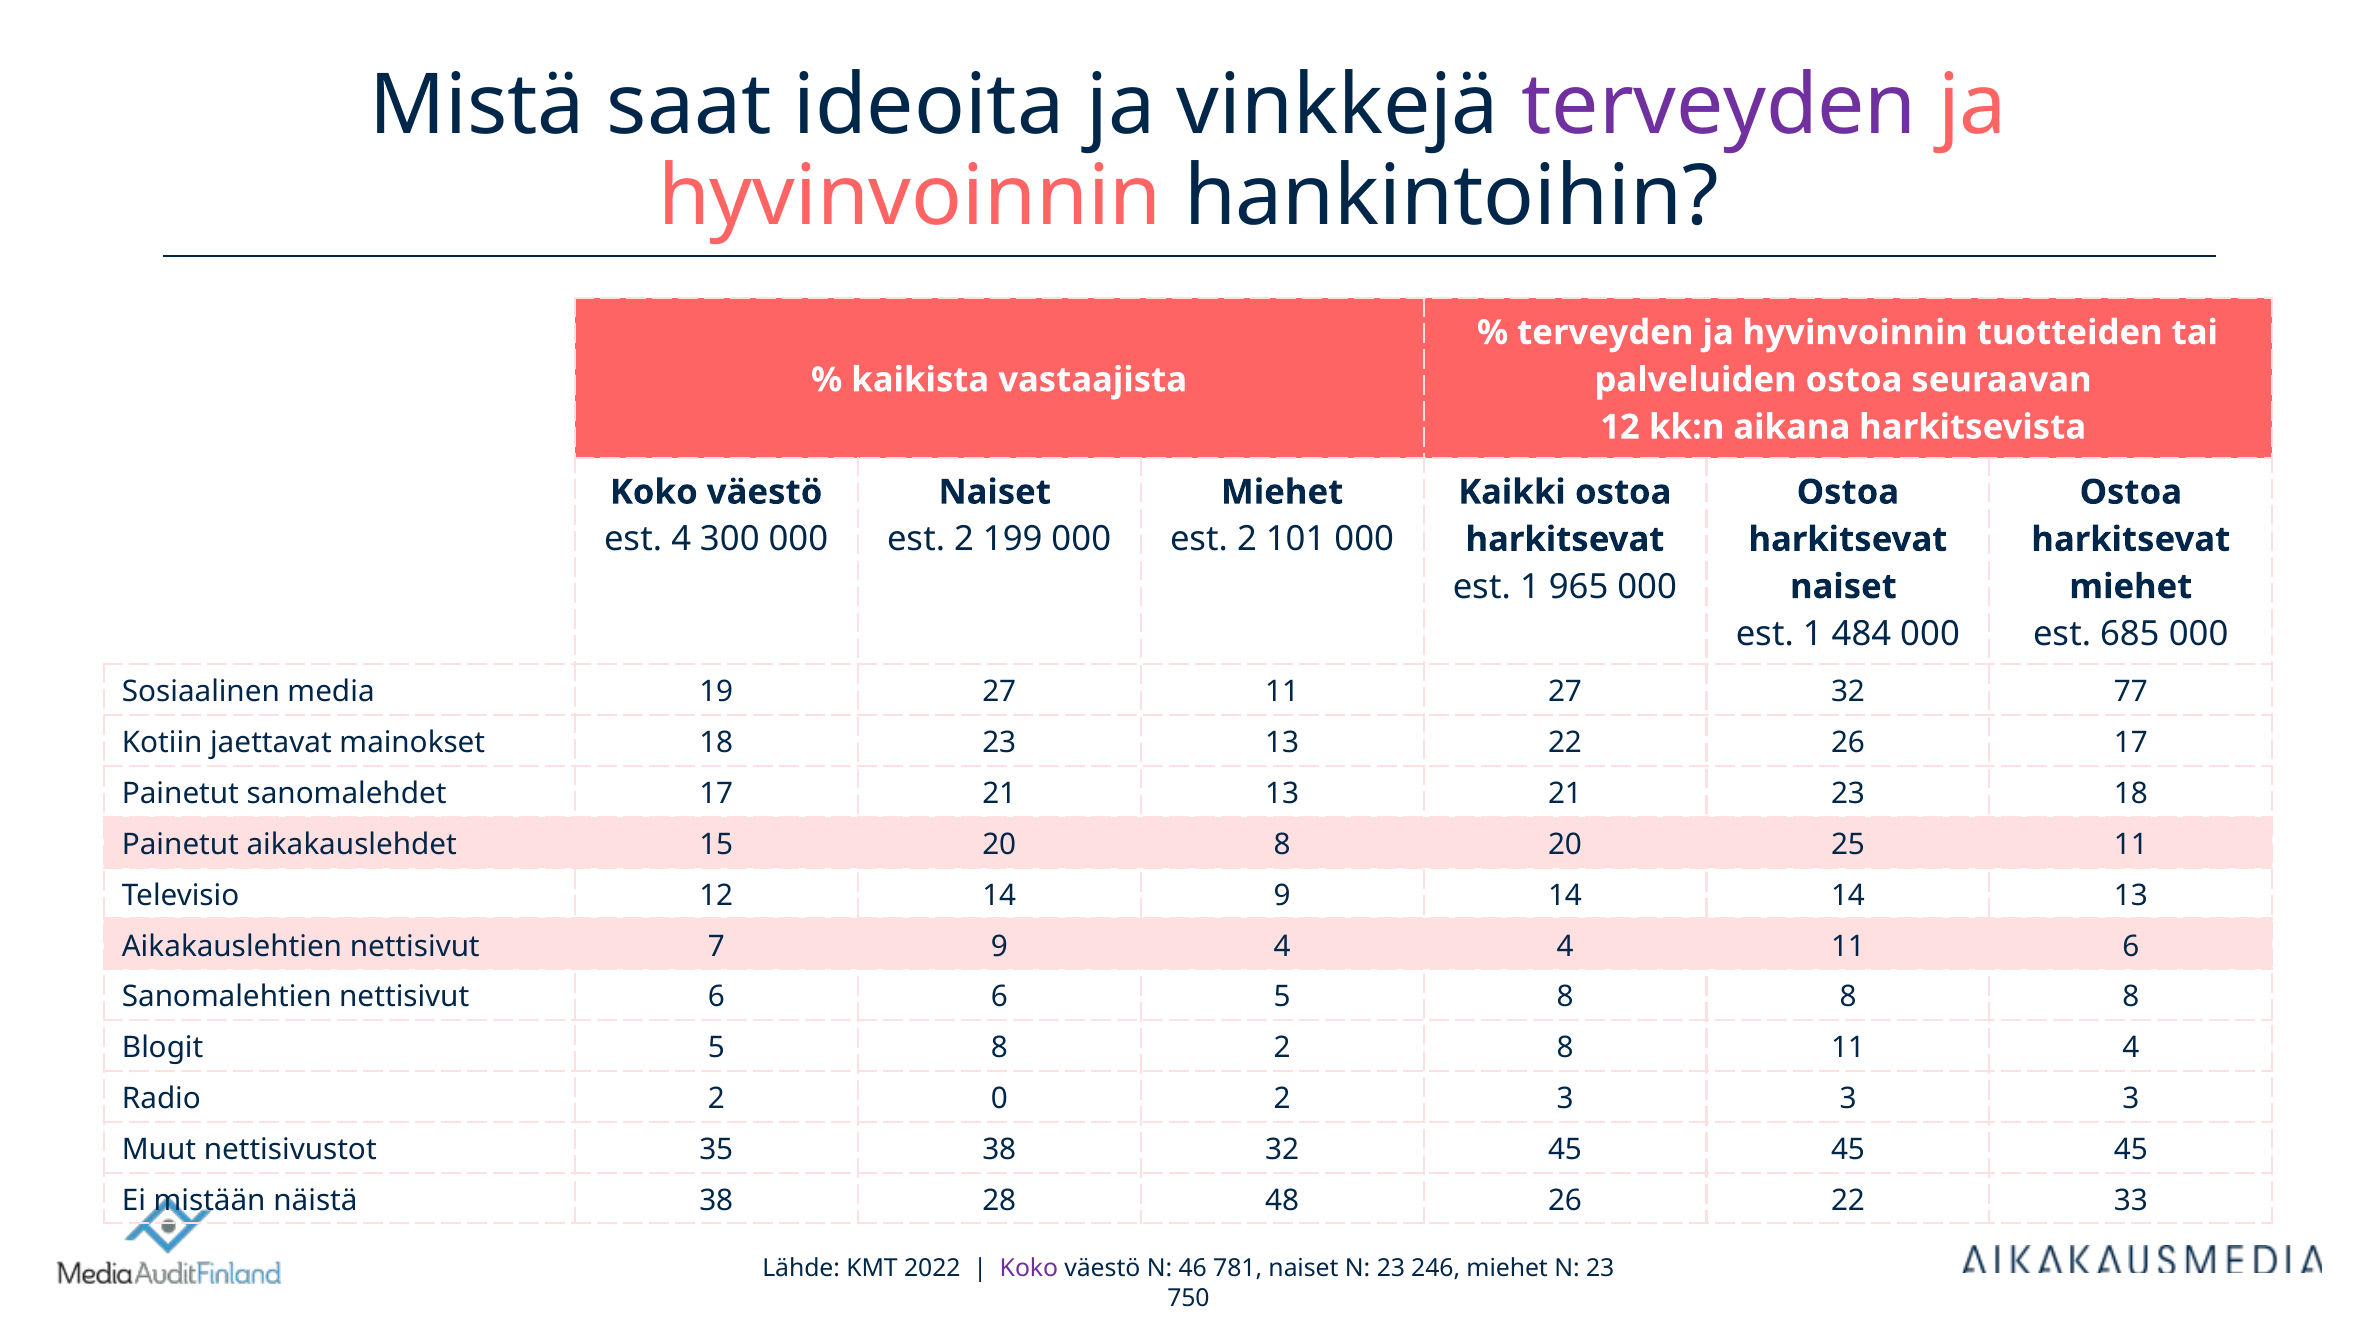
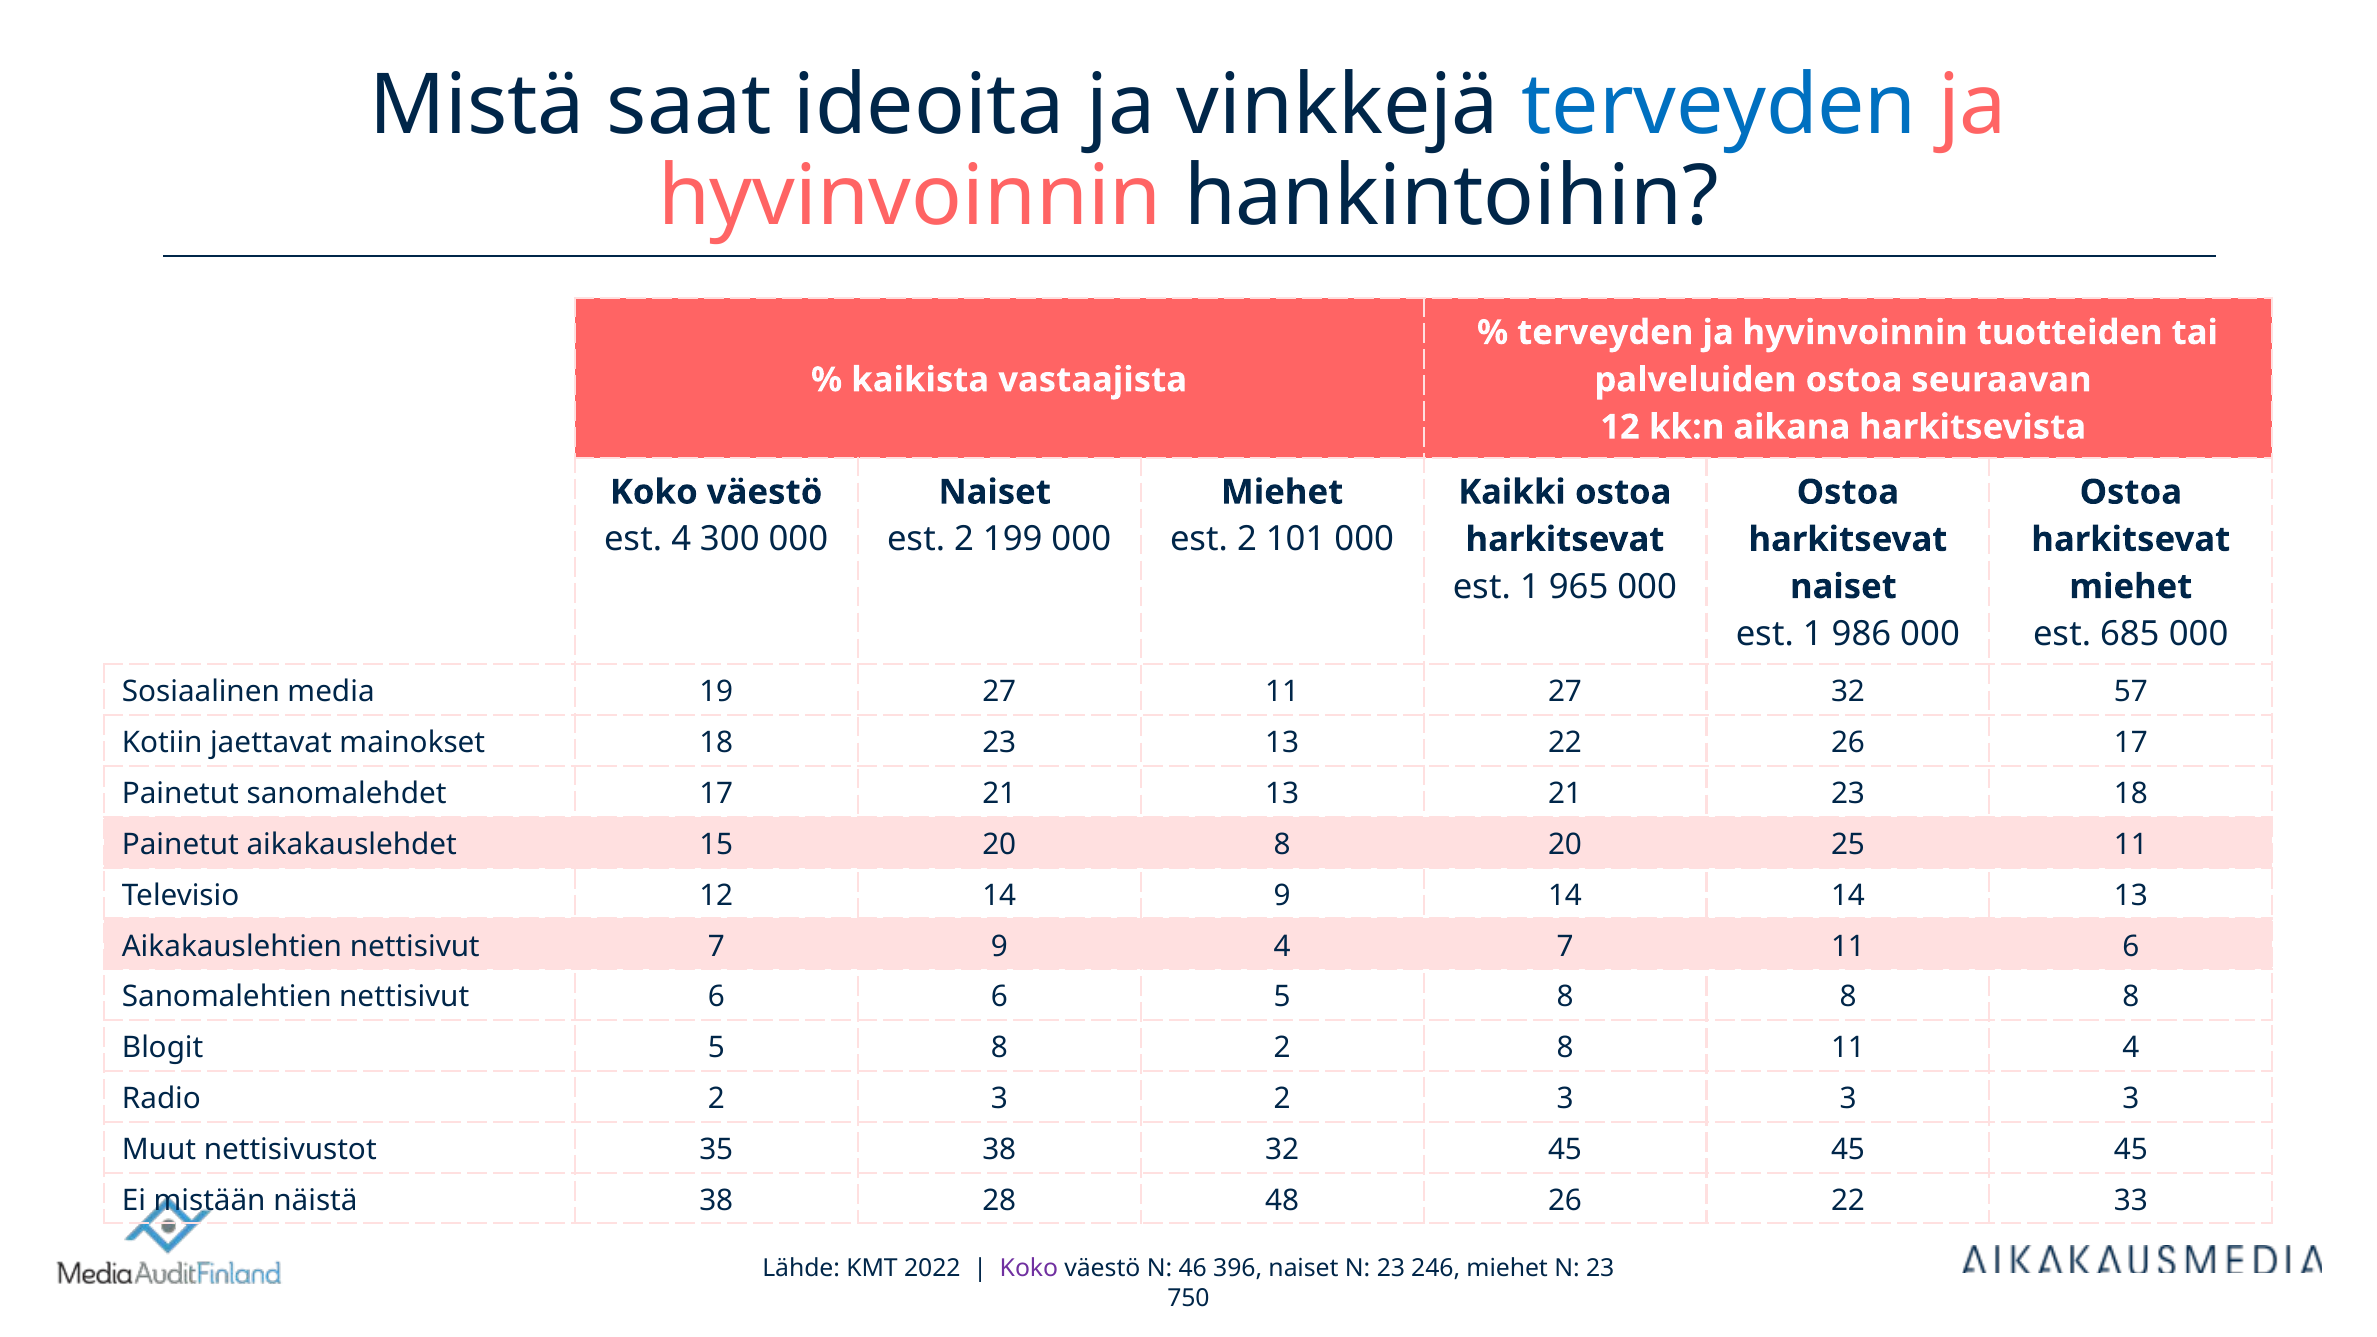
terveyden colour: purple -> blue (1719, 106)
484: 484 -> 986 (1861, 634)
77: 77 -> 57 (2131, 692)
4 4: 4 -> 7 (1565, 946)
Radio 2 0: 0 -> 3 (999, 1099)
781: 781 -> 396 (1238, 1269)
